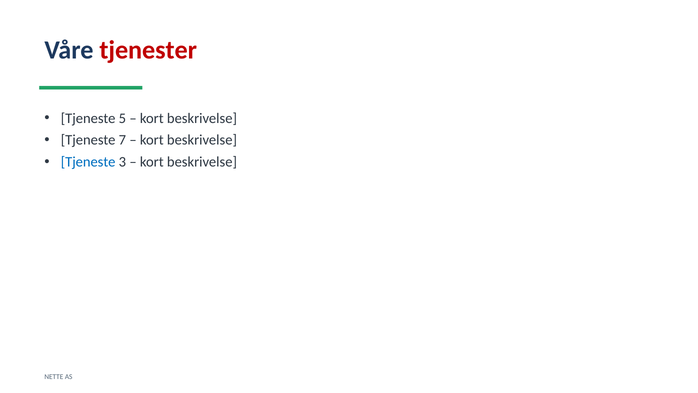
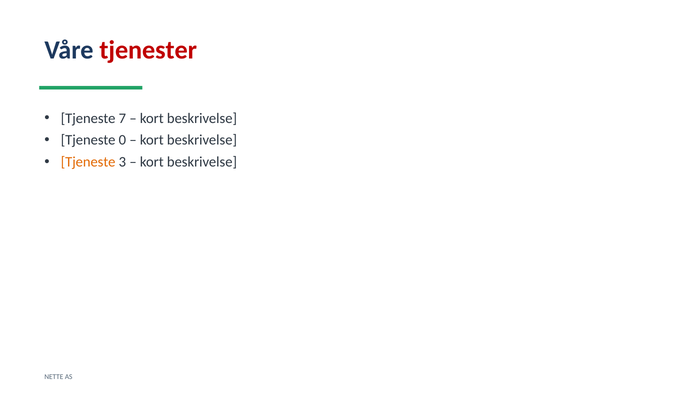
5: 5 -> 7 (122, 118)
7: 7 -> 0 (122, 140)
Tjeneste colour: blue -> orange (88, 162)
